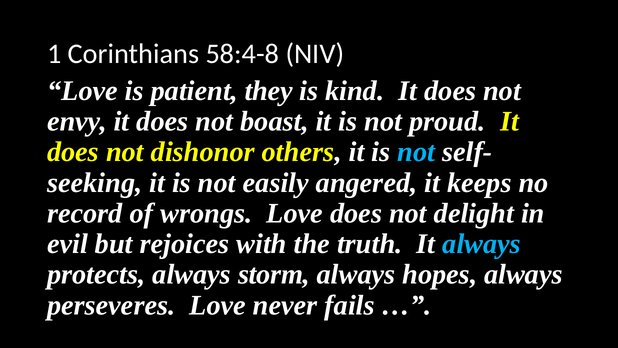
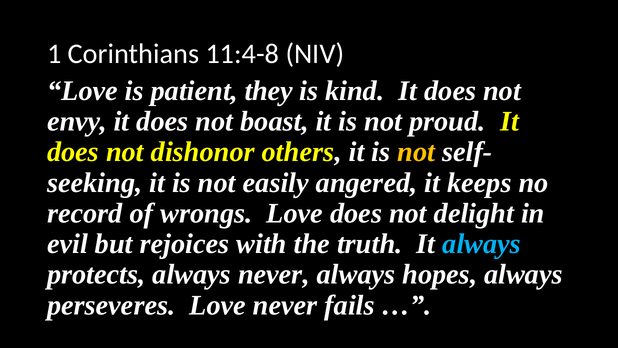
58:4-8: 58:4-8 -> 11:4-8 (242, 54)
not colour: light blue -> yellow (416, 152)
always storm: storm -> never (274, 274)
